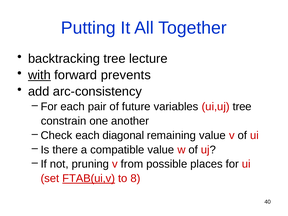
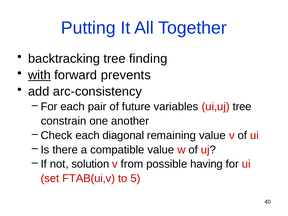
lecture: lecture -> finding (148, 59)
pruning: pruning -> solution (90, 164)
places: places -> having (207, 164)
FTAB(ui,v underline: present -> none (89, 178)
8: 8 -> 5 (135, 178)
